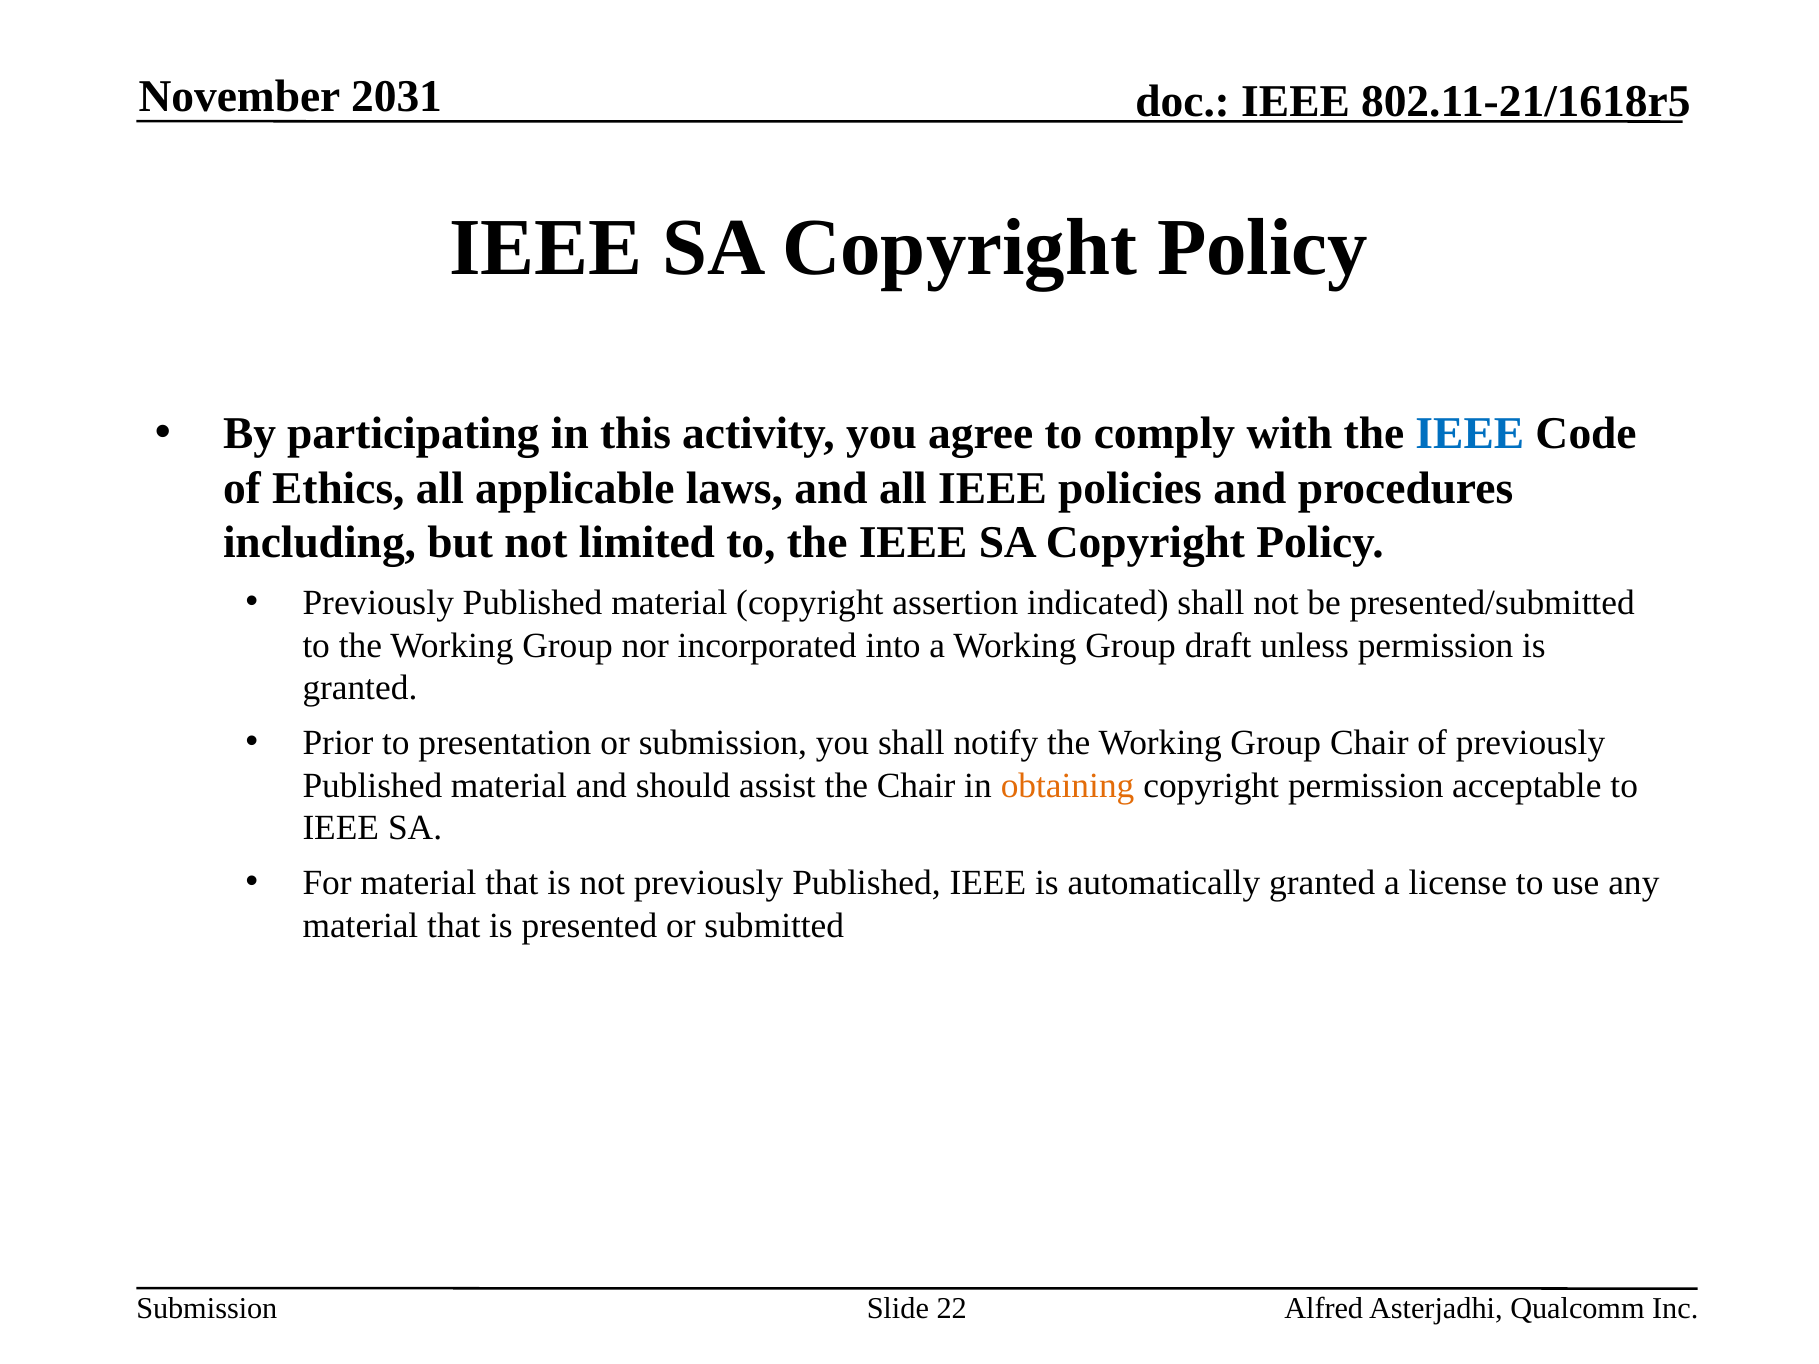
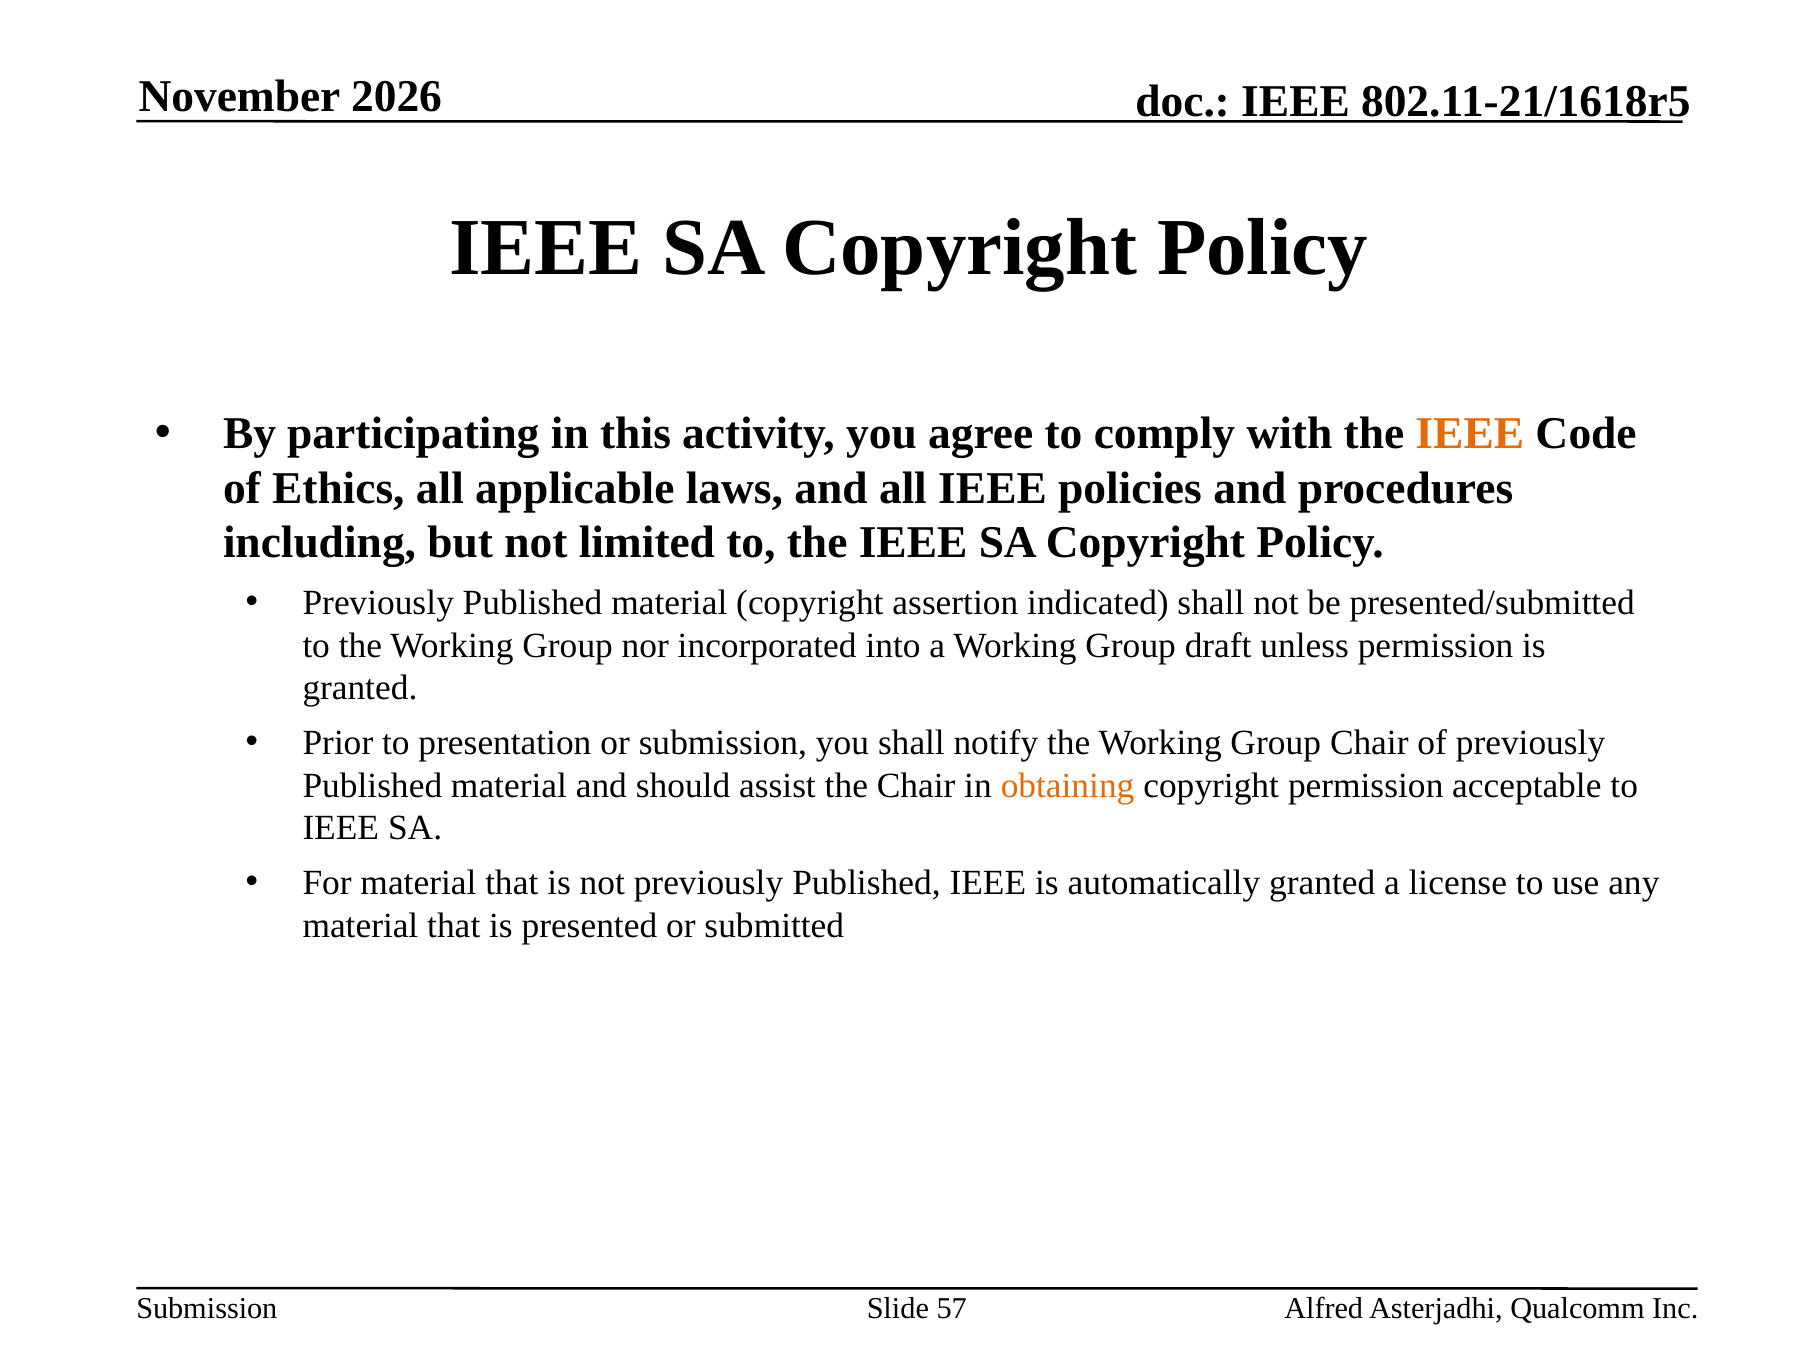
2031: 2031 -> 2026 (397, 96)
IEEE colour: blue -> orange (1470, 434)
22: 22 -> 57 (952, 1308)
